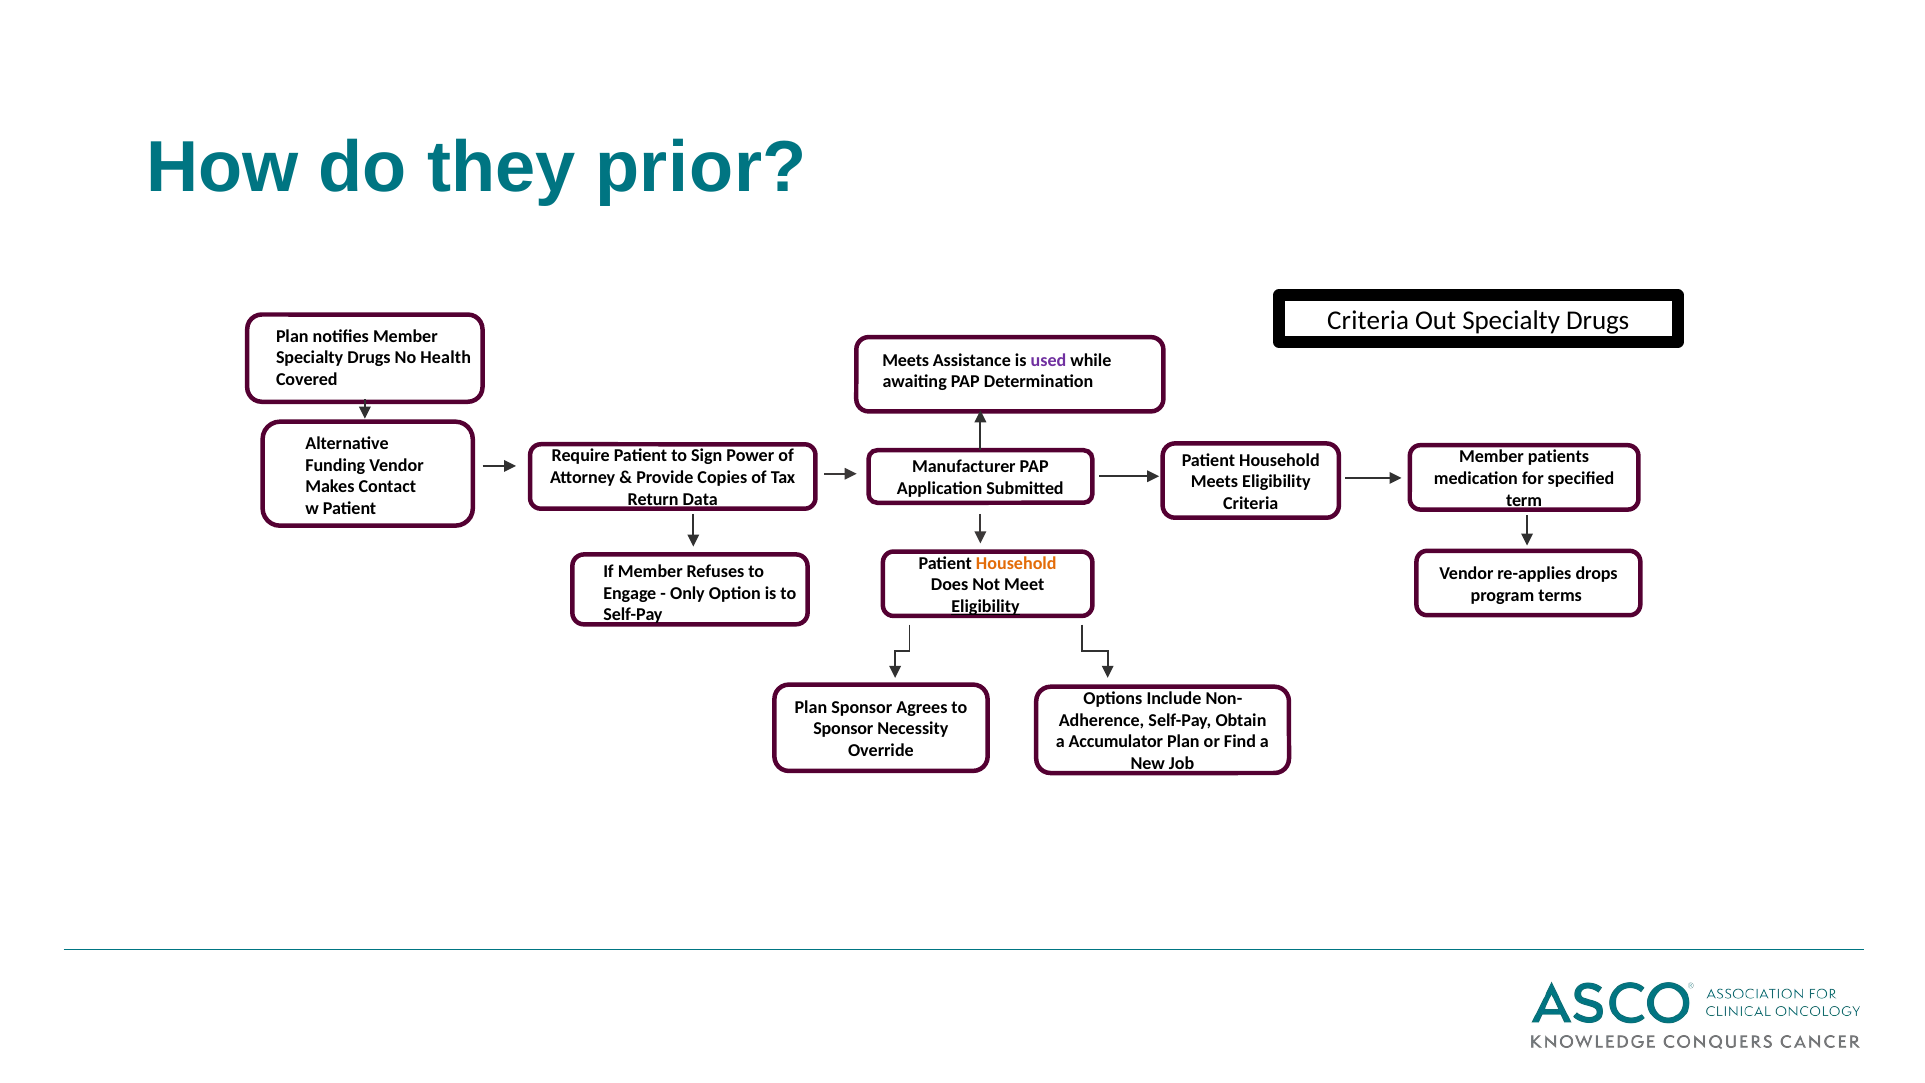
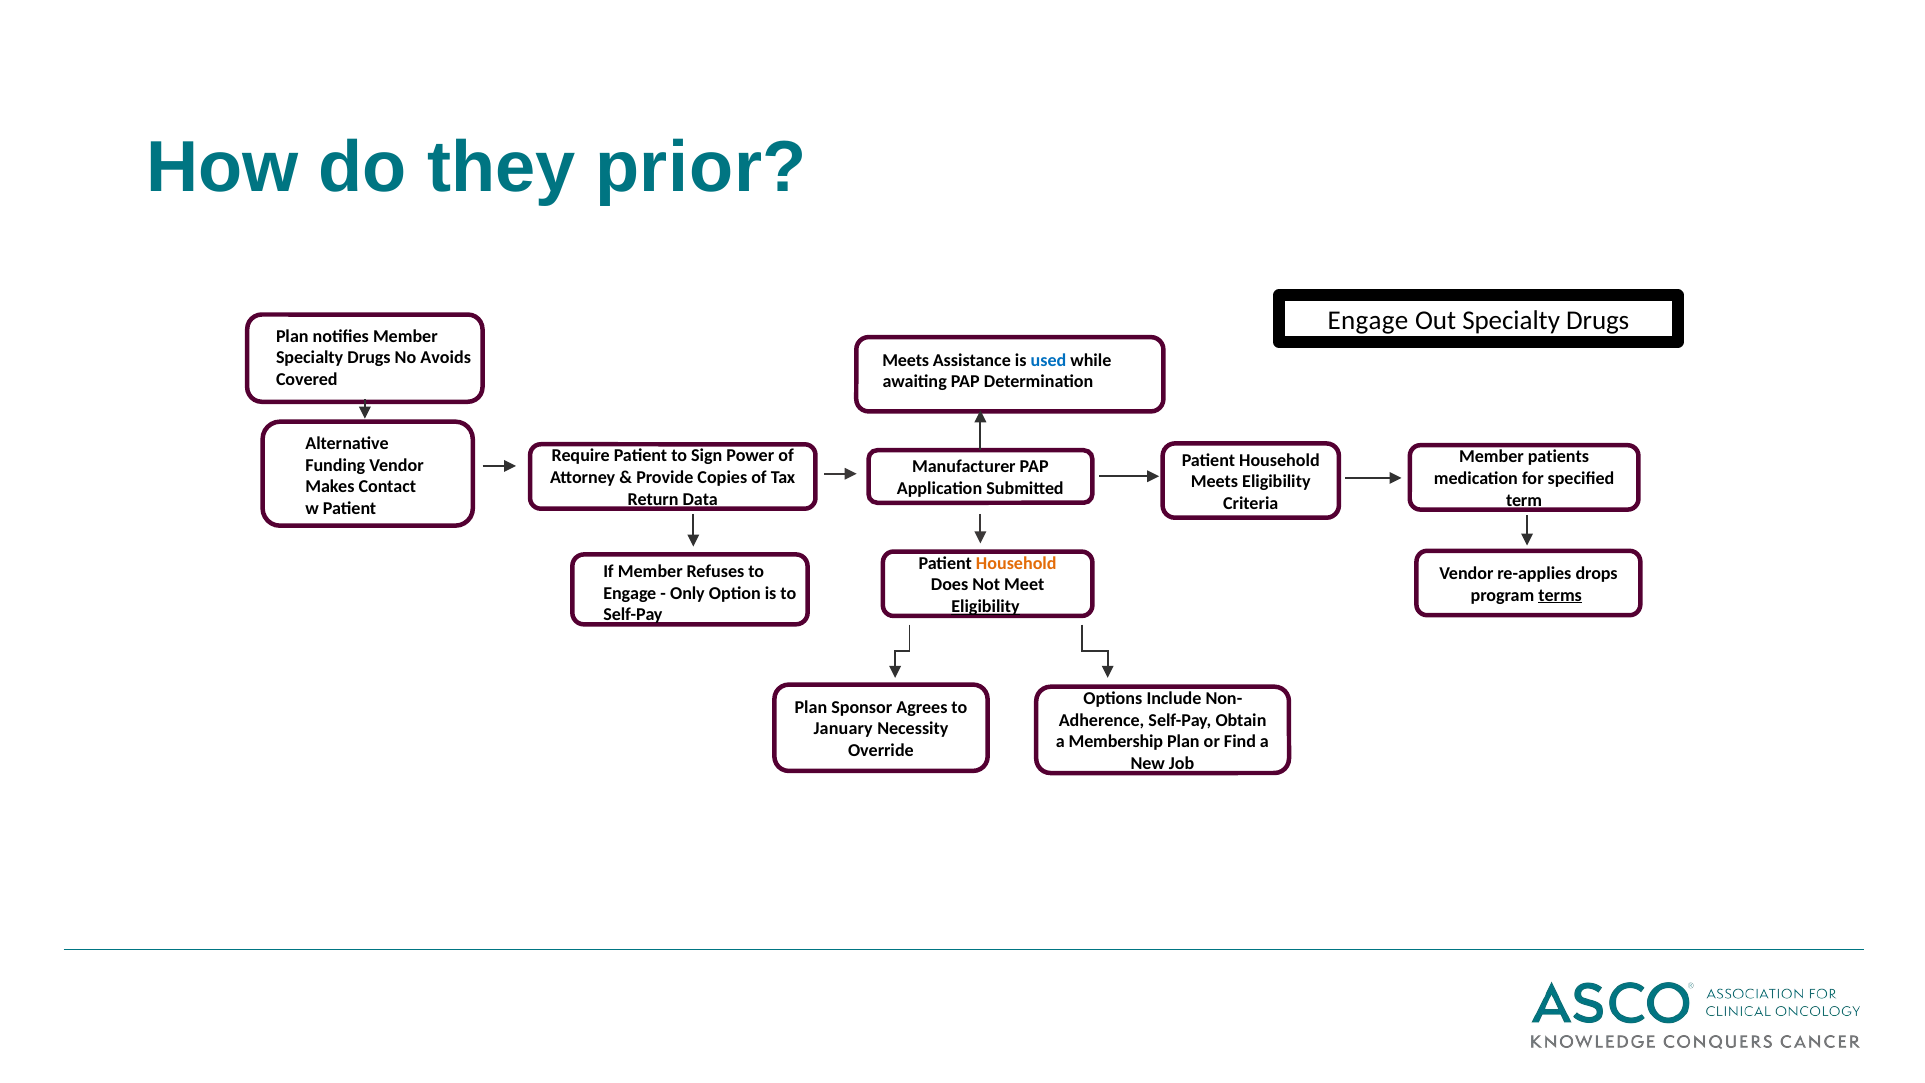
Criteria: Criteria -> Engage (1368, 320)
Health: Health -> Avoids (446, 358)
used colour: purple -> blue (1048, 360)
terms underline: none -> present (1560, 595)
Sponsor: Sponsor -> January (843, 729)
Accumulator: Accumulator -> Membership (1116, 742)
